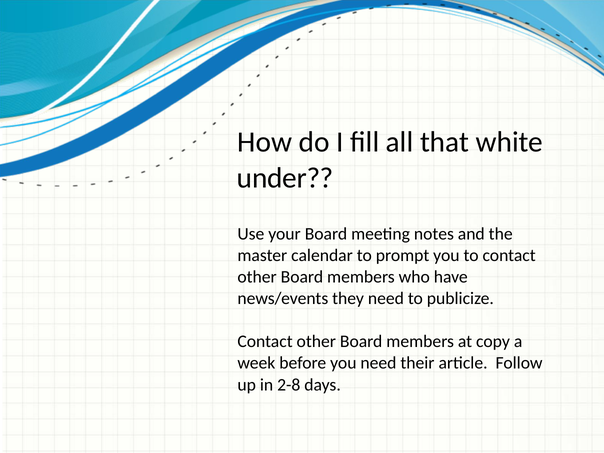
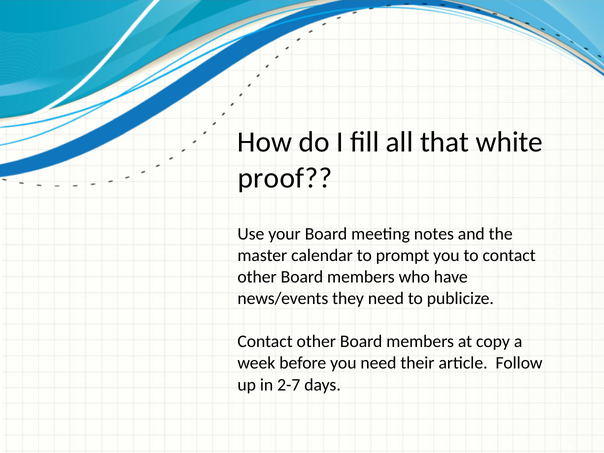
under: under -> proof (285, 178)
2-8: 2-8 -> 2-7 (289, 385)
